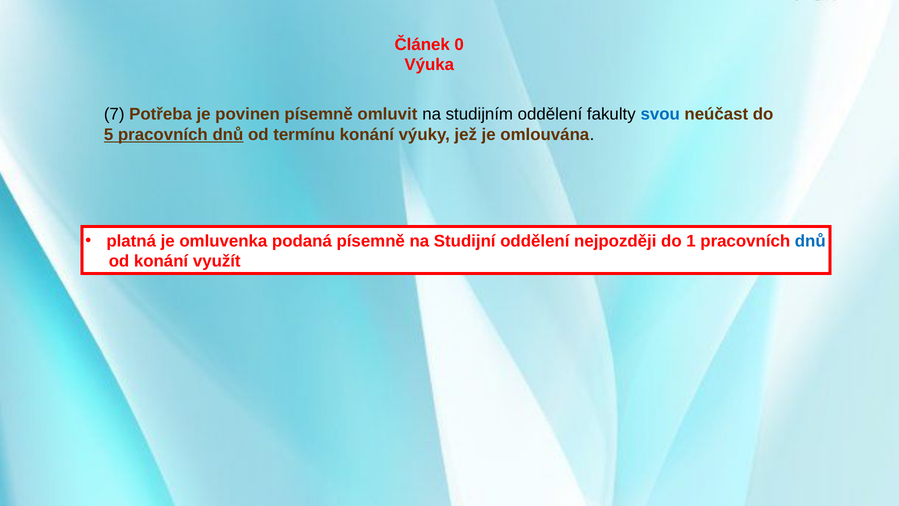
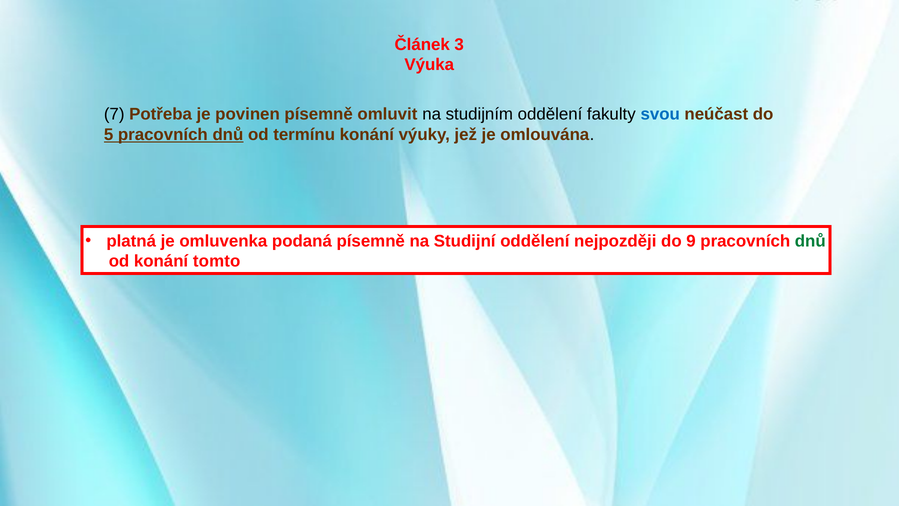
0: 0 -> 3 (459, 44)
1: 1 -> 9 (691, 241)
dnů colour: blue -> green (810, 241)
využít: využít -> tomto (217, 261)
